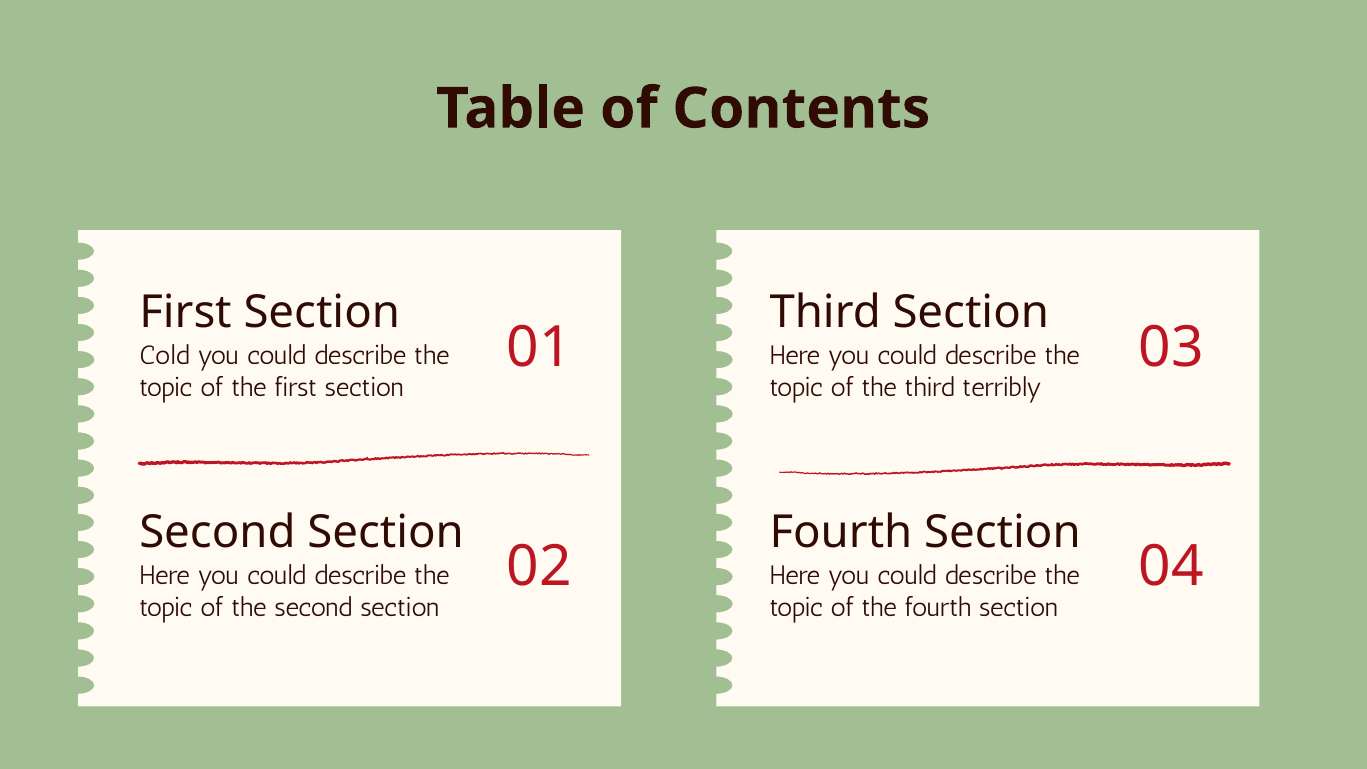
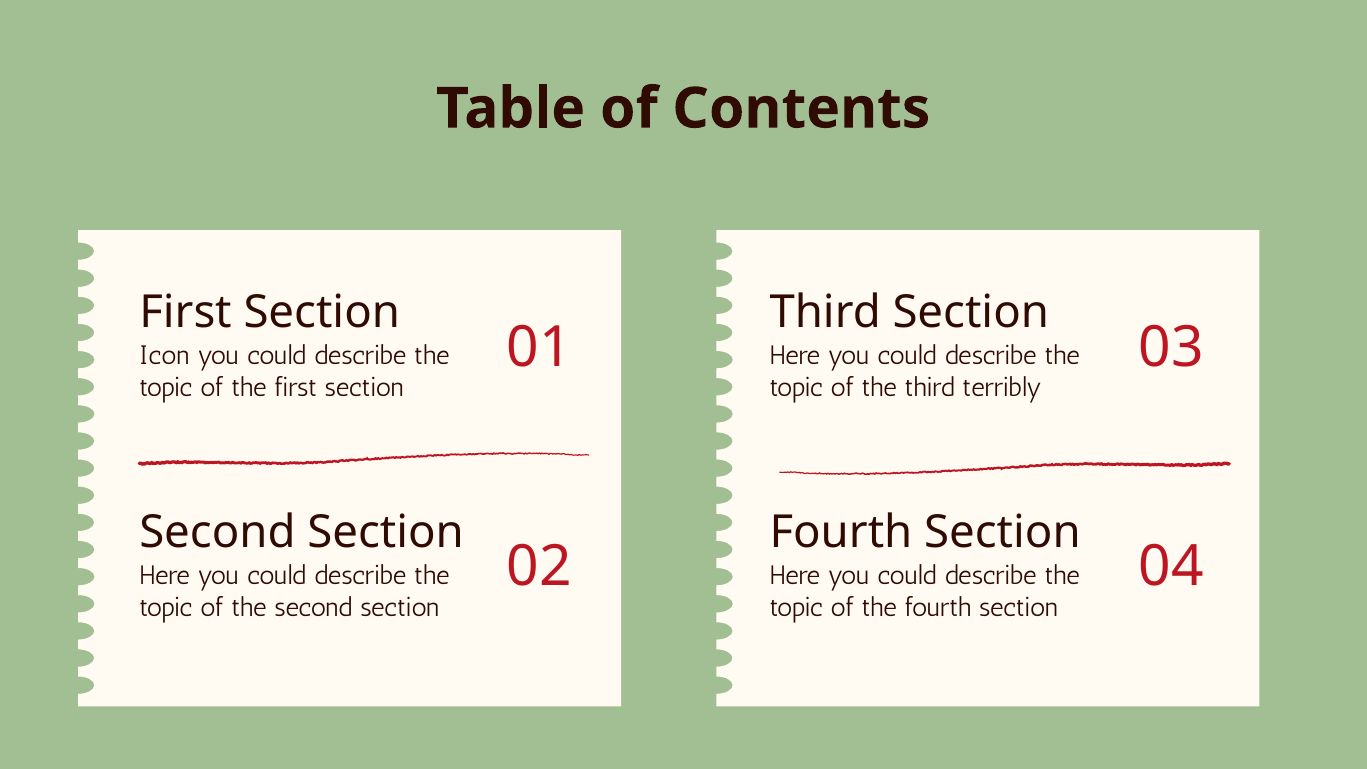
Cold: Cold -> Icon (165, 356)
